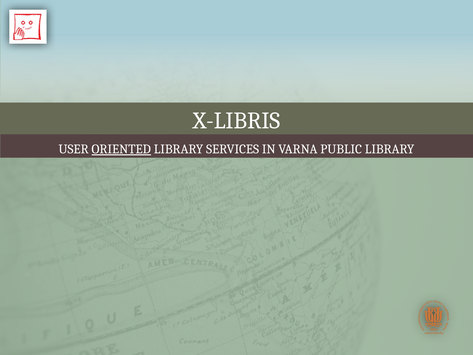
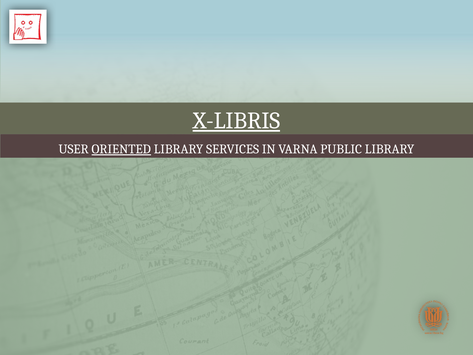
X-LIBRIS underline: none -> present (237, 121)
